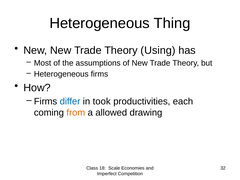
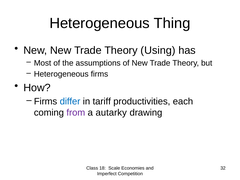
took: took -> tariff (102, 101)
from colour: orange -> purple (76, 113)
allowed: allowed -> autarky (111, 113)
